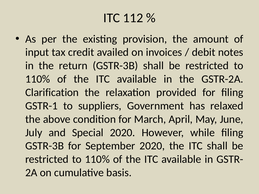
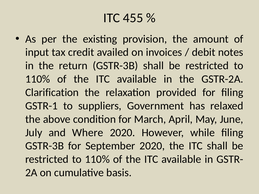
112: 112 -> 455 (133, 18)
Special: Special -> Where (88, 133)
